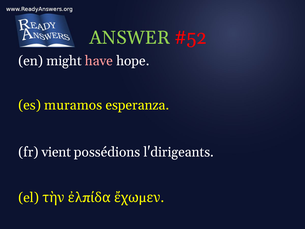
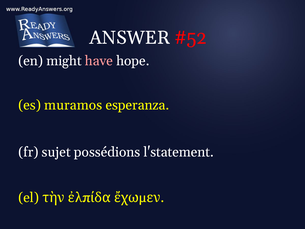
ANSWER colour: light green -> white (130, 38)
vient: vient -> sujet (56, 152)
l'dirigeants: l'dirigeants -> l'statement (179, 152)
